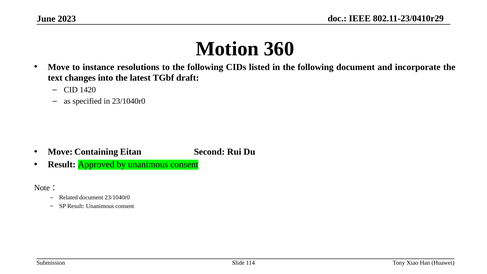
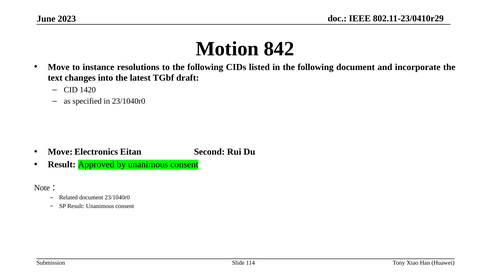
360: 360 -> 842 (279, 49)
Containing: Containing -> Electronics (96, 152)
